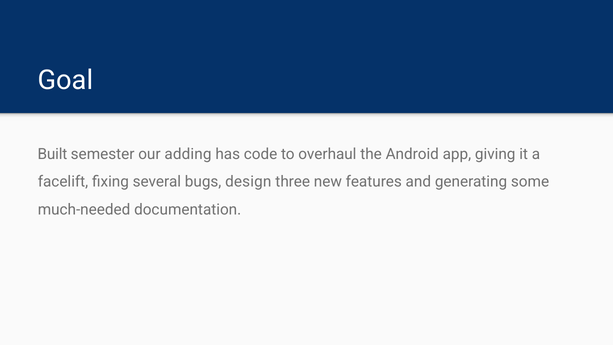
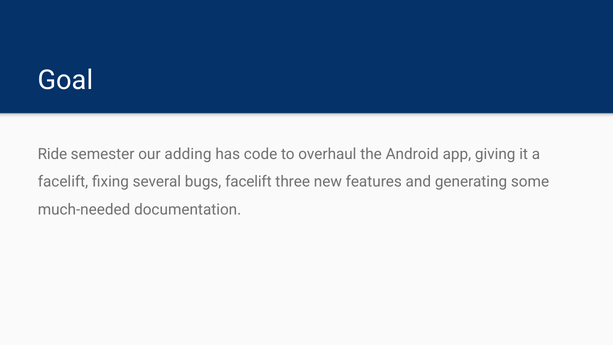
Built: Built -> Ride (52, 154)
bugs design: design -> facelift (248, 182)
